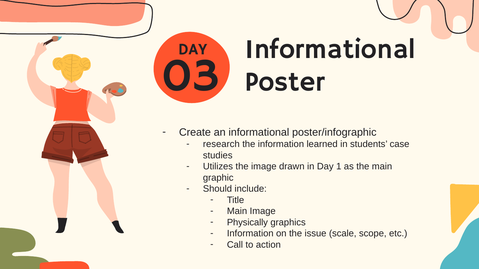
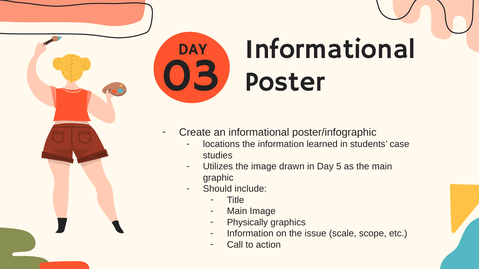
research: research -> locations (221, 144)
1: 1 -> 5 (339, 167)
